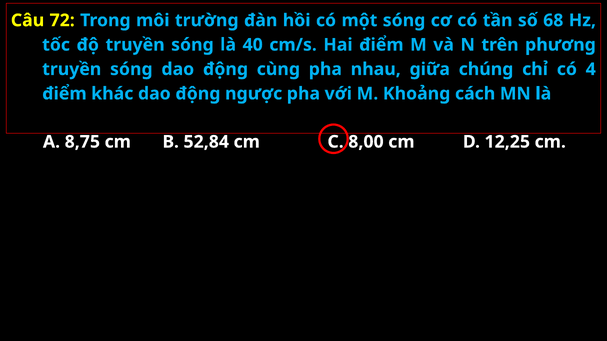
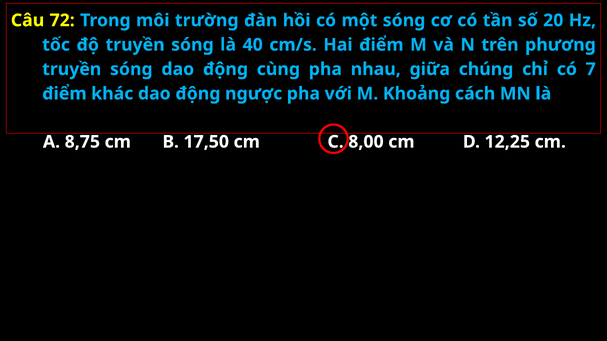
68: 68 -> 20 (553, 20)
4: 4 -> 7 (591, 69)
52,84: 52,84 -> 17,50 (206, 142)
